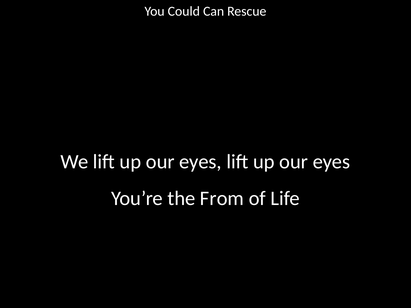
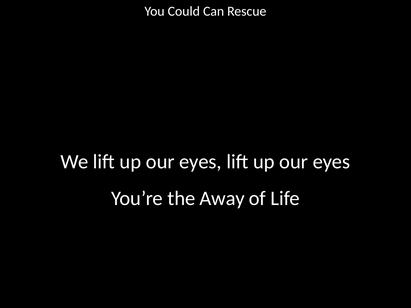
From: From -> Away (222, 199)
